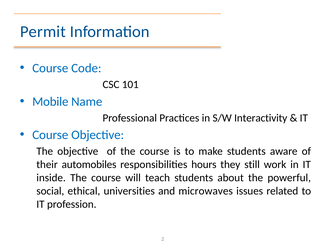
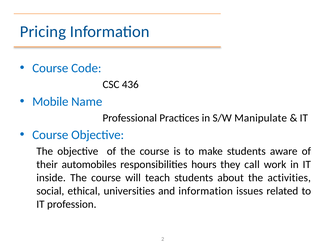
Permit: Permit -> Pricing (43, 32)
101: 101 -> 436 (130, 85)
Interactivity: Interactivity -> Manipulate (261, 118)
still: still -> call (252, 165)
powerful: powerful -> activities (289, 178)
and microwaves: microwaves -> information (206, 191)
